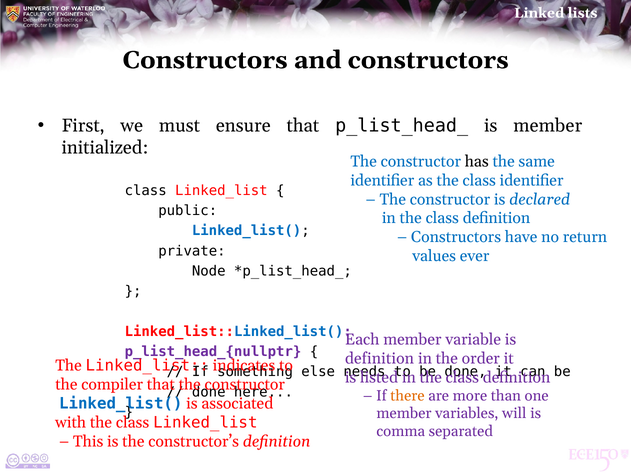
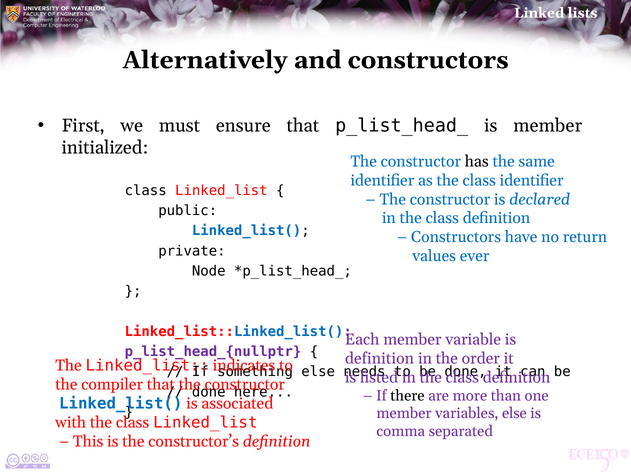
Constructors: Constructors -> Alternatively (205, 60)
there colour: orange -> black (407, 396)
variables will: will -> else (514, 414)
